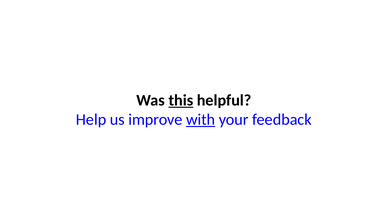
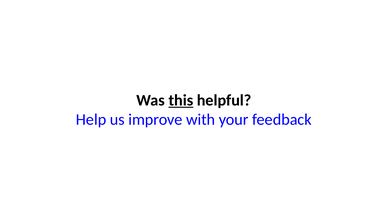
with underline: present -> none (201, 120)
